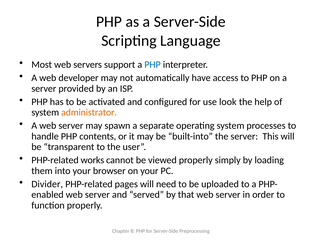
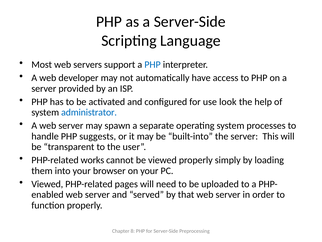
administrator colour: orange -> blue (89, 112)
contents: contents -> suggests (98, 136)
Divider: Divider -> Viewed (47, 184)
